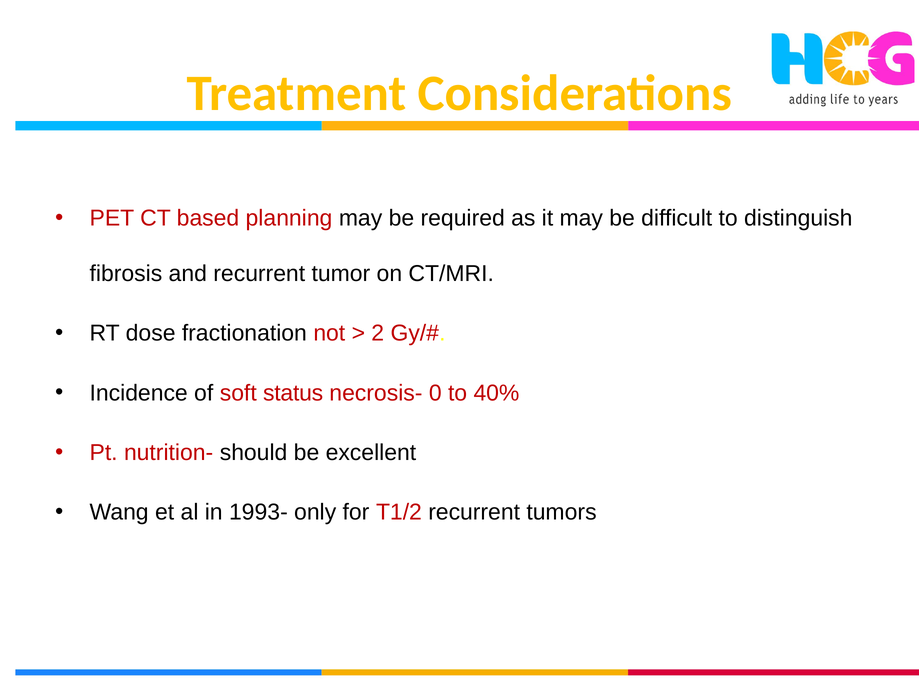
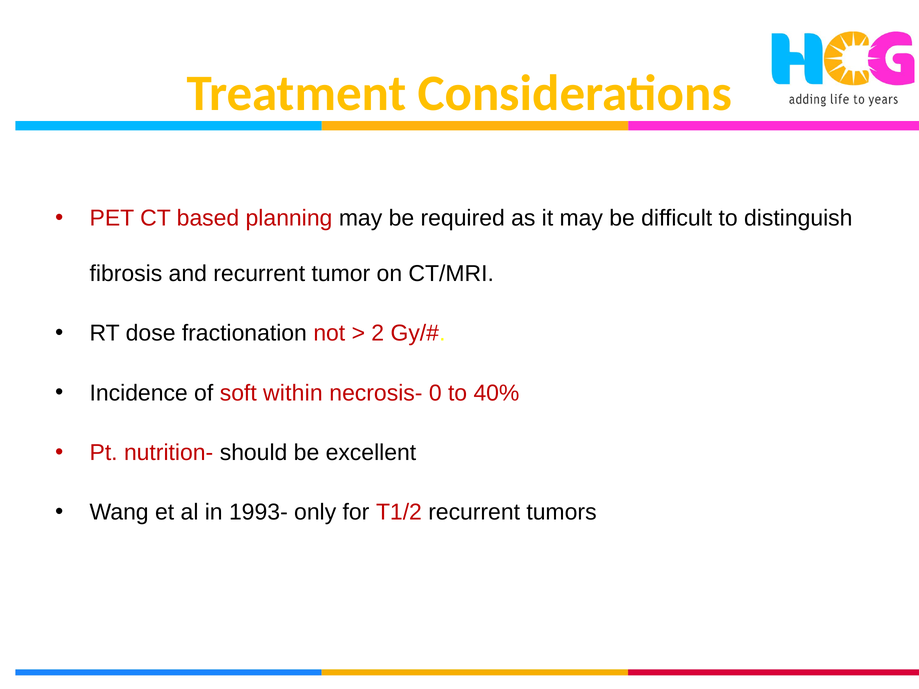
status: status -> within (293, 393)
